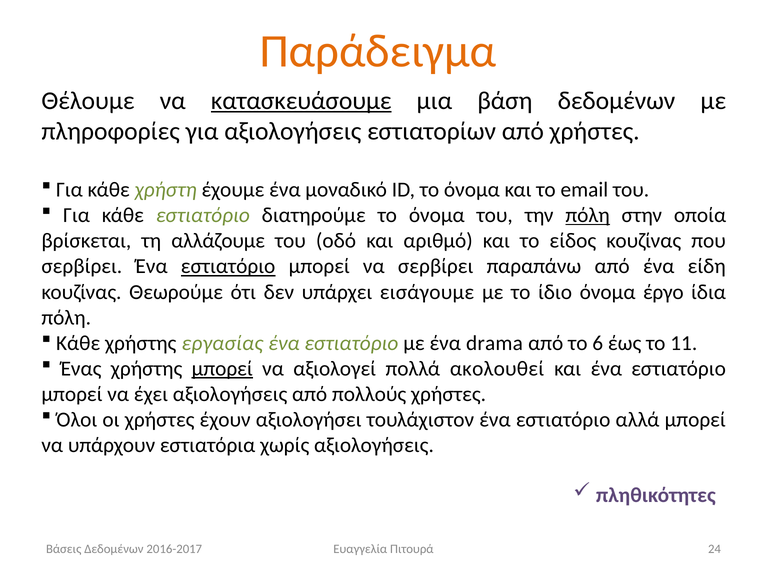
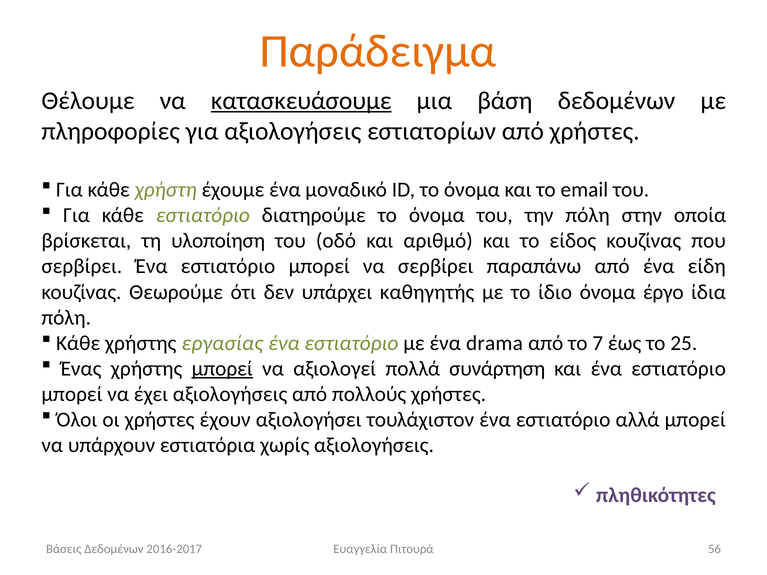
πόλη underline: present -> none (588, 215)
αλλάζουμε: αλλάζουμε -> υλοποίηση (218, 241)
εστιατόριο underline: present -> none (228, 267)
εισάγουμε: εισάγουμε -> καθηγητής (427, 292)
6: 6 -> 7 (598, 343)
11: 11 -> 25 (684, 343)
ακολουθεί: ακολουθεί -> συνάρτηση (497, 369)
24: 24 -> 56 (715, 549)
